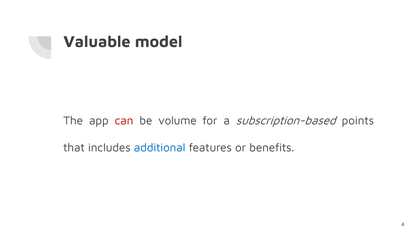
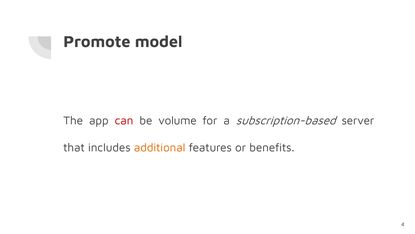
Valuable: Valuable -> Promote (97, 42)
points: points -> server (358, 120)
additional colour: blue -> orange (160, 147)
